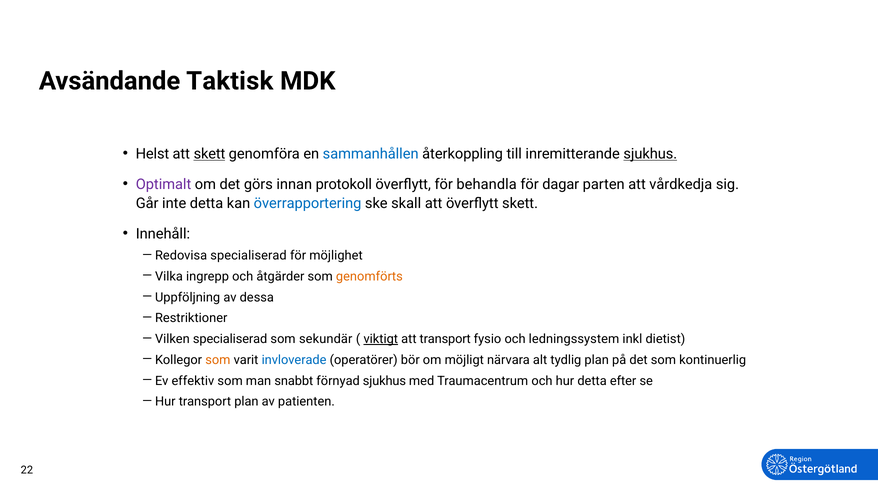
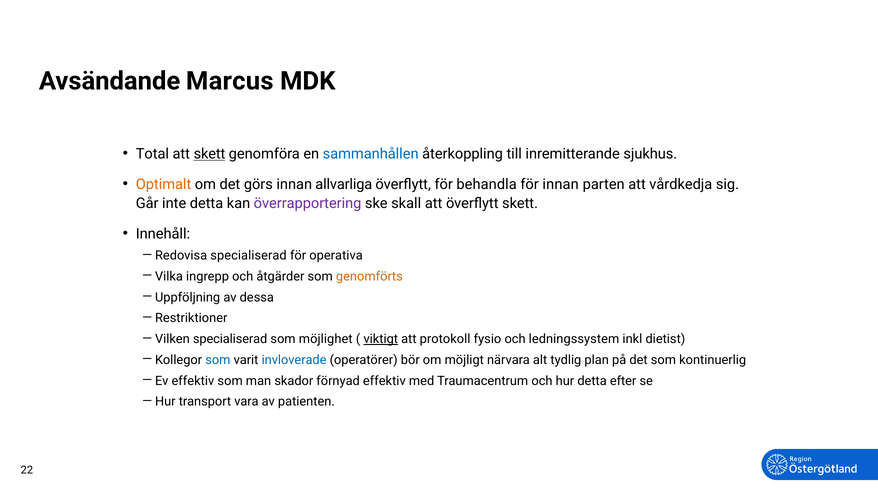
Taktisk: Taktisk -> Marcus (230, 81)
Helst: Helst -> Total (152, 154)
sjukhus underline: present -> none (650, 154)
Optimalt colour: purple -> orange (164, 184)
protokoll: protokoll -> allvarliga (344, 184)
för dagar: dagar -> innan (561, 184)
överrapportering colour: blue -> purple (308, 203)
möjlighet: möjlighet -> operativa (336, 256)
sekundär: sekundär -> möjlighet (326, 339)
att transport: transport -> protokoll (445, 339)
som colour: orange -> blue (218, 360)
snabbt: snabbt -> skador (294, 381)
förnyad sjukhus: sjukhus -> effektiv (384, 381)
transport plan: plan -> vara (246, 402)
